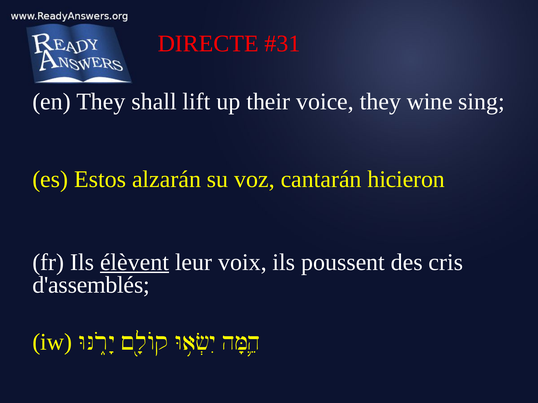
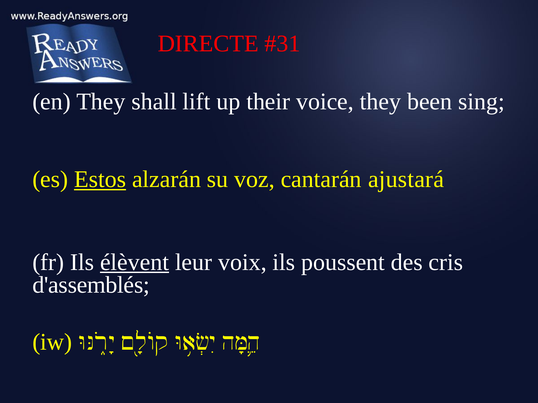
wine: wine -> been (430, 102)
Estos underline: none -> present (100, 180)
hicieron: hicieron -> ajustará (406, 180)
